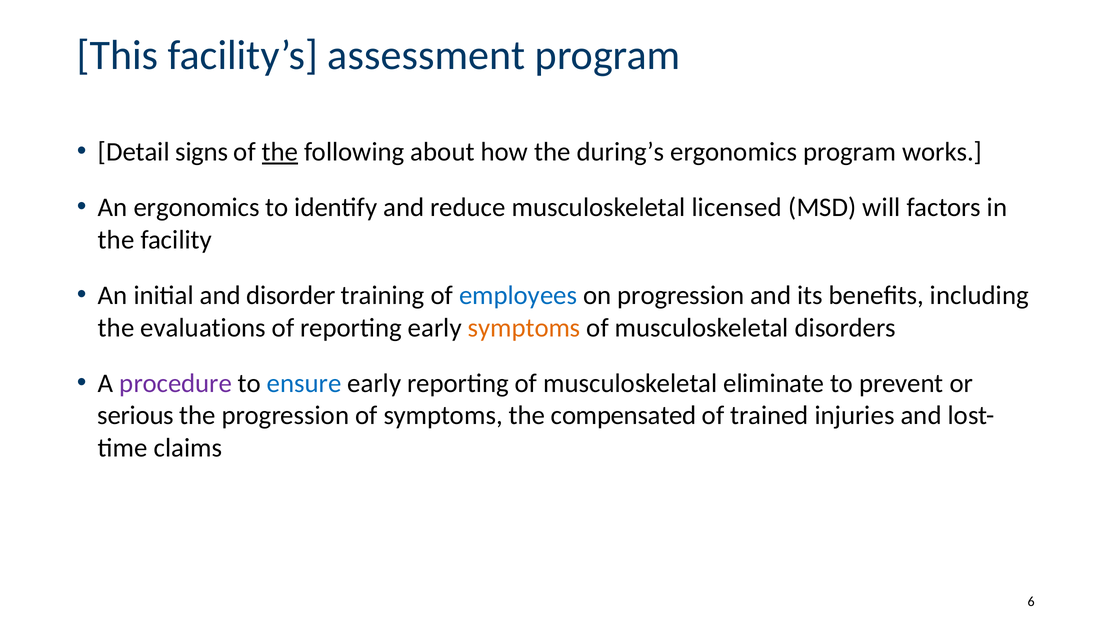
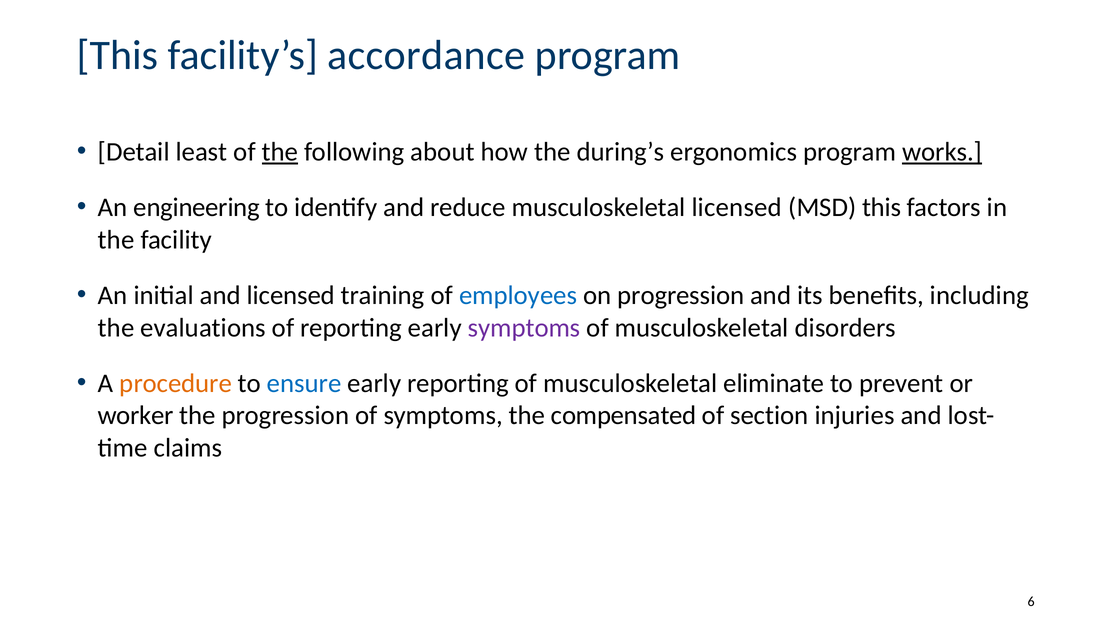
assessment: assessment -> accordance (426, 56)
signs: signs -> least (202, 152)
works underline: none -> present (942, 152)
An ergonomics: ergonomics -> engineering (197, 208)
MSD will: will -> this (882, 208)
and disorder: disorder -> licensed (291, 295)
symptoms colour: orange -> purple (524, 328)
procedure colour: purple -> orange (176, 383)
serious: serious -> worker (136, 416)
trained: trained -> section (769, 416)
